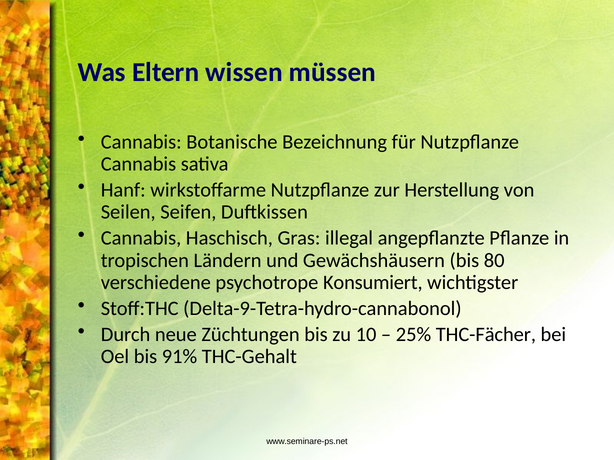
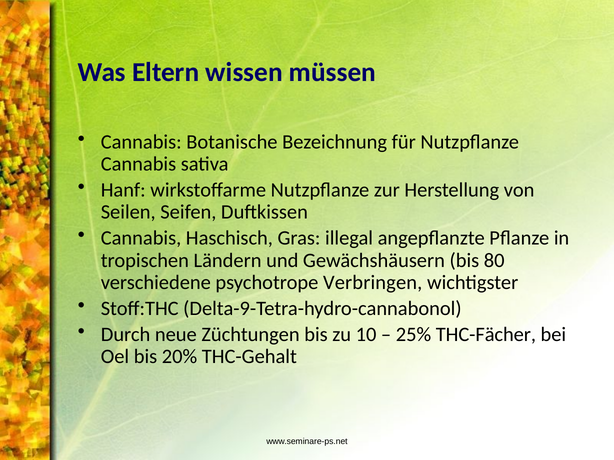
Konsumiert: Konsumiert -> Verbringen (373, 283)
91%: 91% -> 20% (180, 357)
